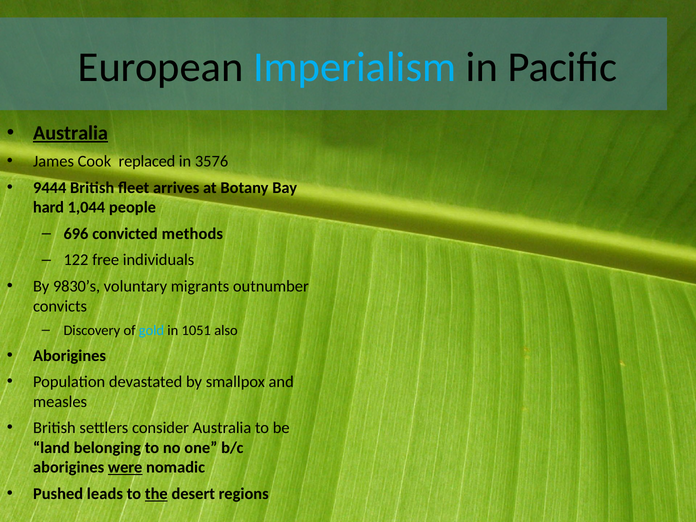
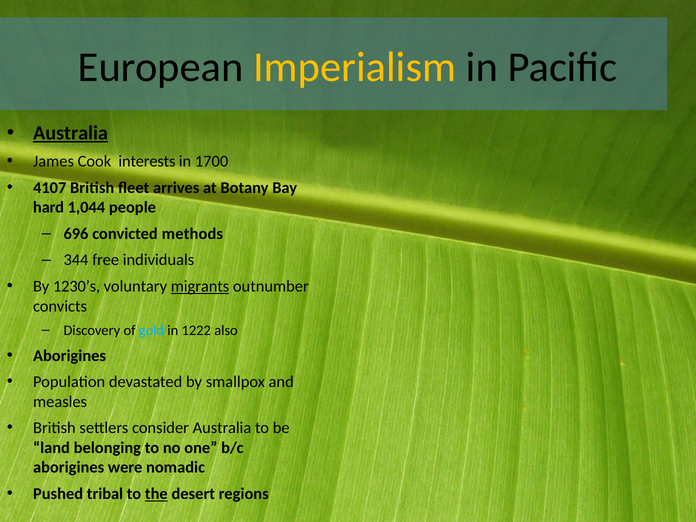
Imperialism colour: light blue -> yellow (355, 67)
replaced: replaced -> interests (147, 161)
3576: 3576 -> 1700 (212, 161)
9444: 9444 -> 4107 (50, 188)
122: 122 -> 344 (76, 260)
9830’s: 9830’s -> 1230’s (77, 286)
migrants underline: none -> present (200, 286)
1051: 1051 -> 1222 (196, 330)
were underline: present -> none (125, 467)
leads: leads -> tribal (105, 494)
